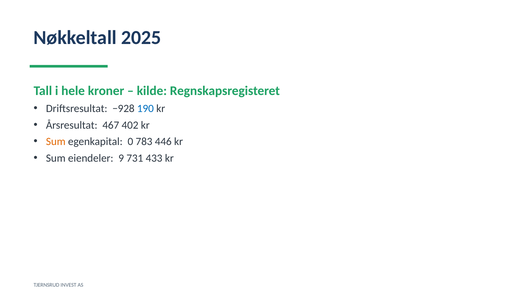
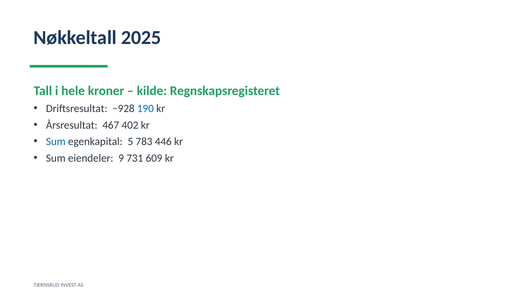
Sum colour: orange -> blue (56, 142)
0: 0 -> 5 (130, 142)
433: 433 -> 609 (154, 158)
